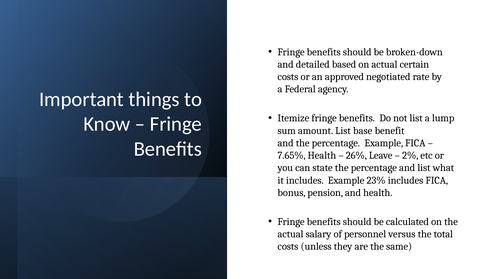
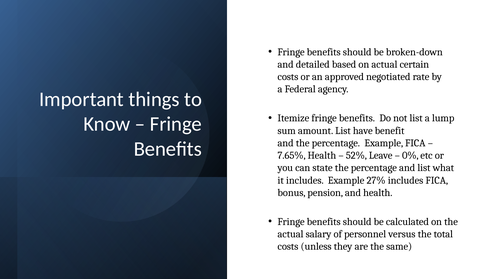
base: base -> have (363, 131)
26%: 26% -> 52% (356, 155)
2%: 2% -> 0% (410, 155)
23%: 23% -> 27% (376, 180)
